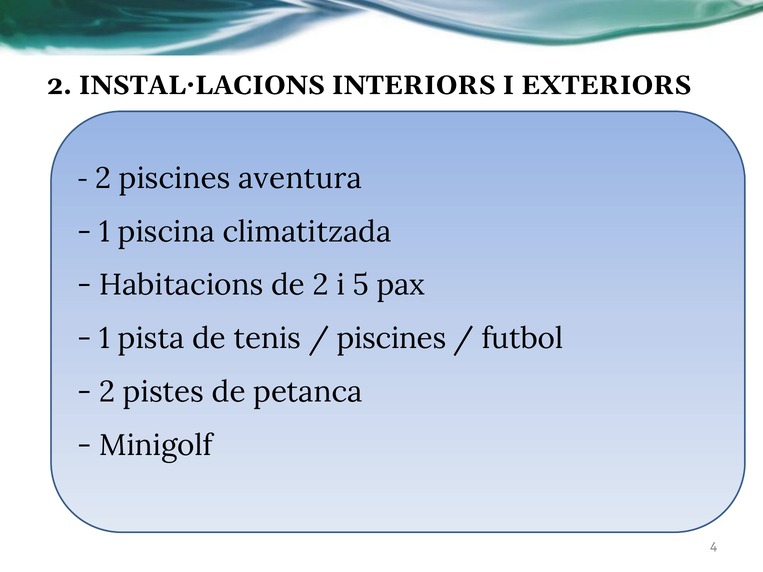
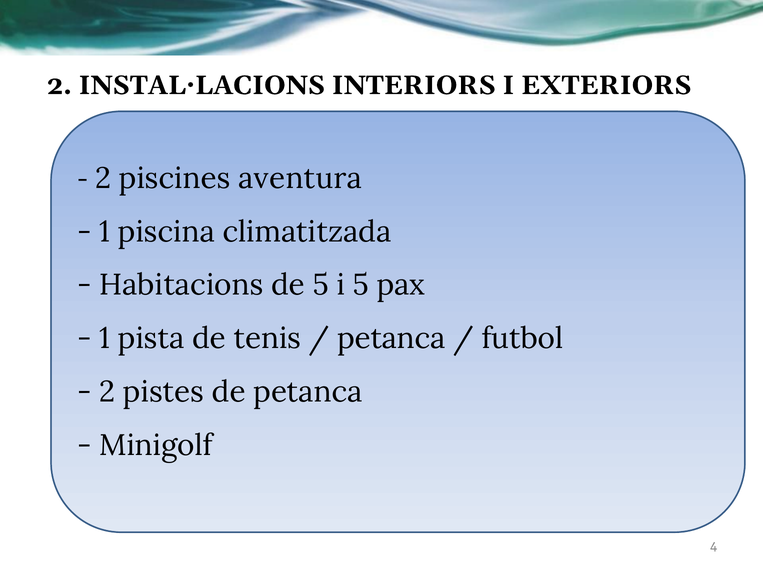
de 2: 2 -> 5 (321, 285)
piscines: piscines -> petanca (391, 339)
